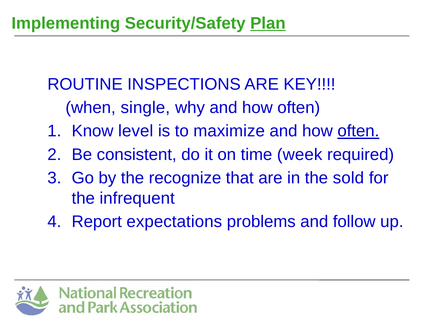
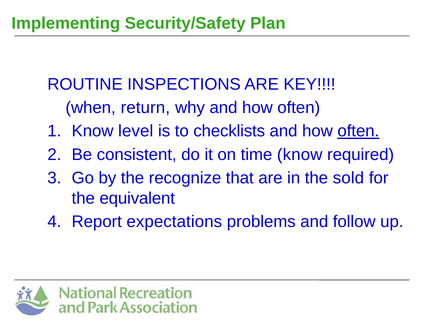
Plan underline: present -> none (268, 23)
single: single -> return (145, 108)
maximize: maximize -> checklists (229, 131)
time week: week -> know (300, 155)
infrequent: infrequent -> equivalent (137, 198)
